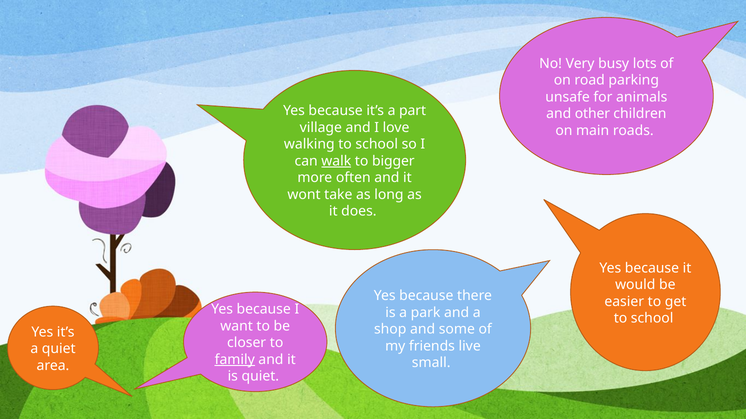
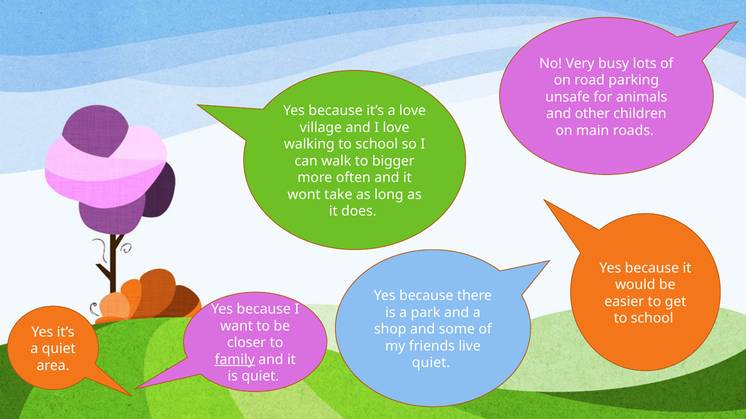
a part: part -> love (413, 111)
walk underline: present -> none (336, 161)
small: small -> quiet (431, 363)
